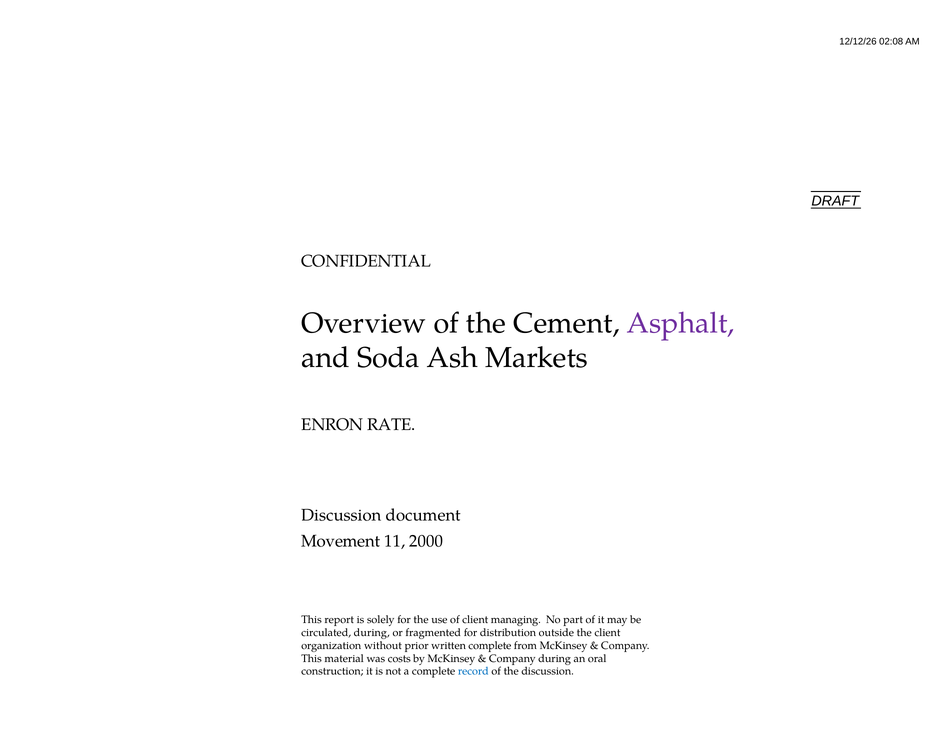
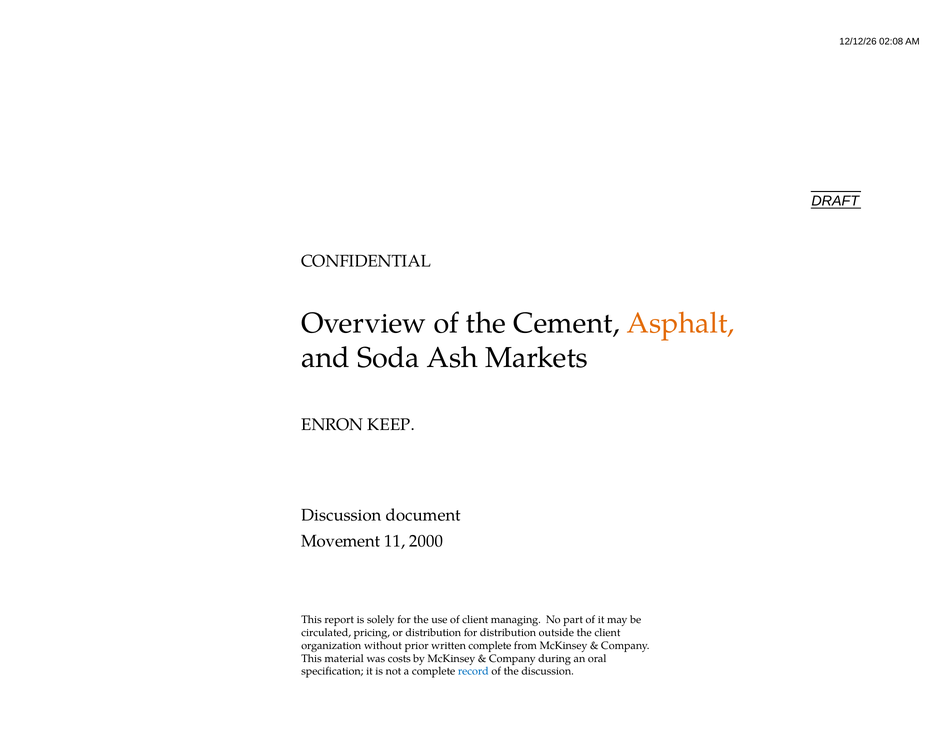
Asphalt colour: purple -> orange (681, 323)
RATE: RATE -> KEEP (391, 425)
circulated during: during -> pricing (372, 632)
or fragmented: fragmented -> distribution (433, 632)
construction: construction -> specification (332, 671)
